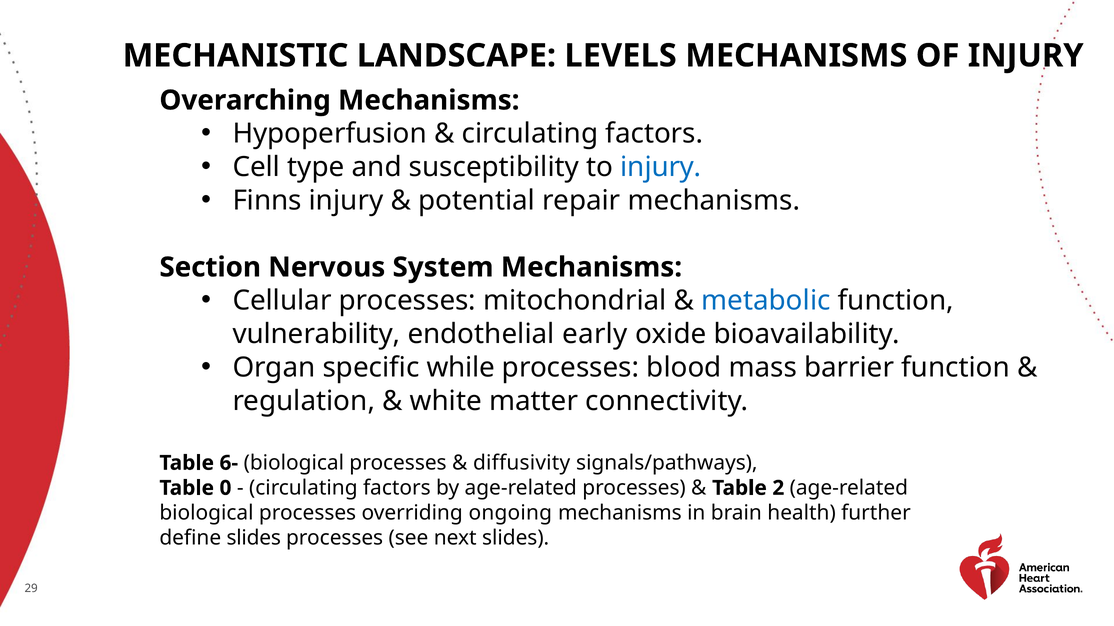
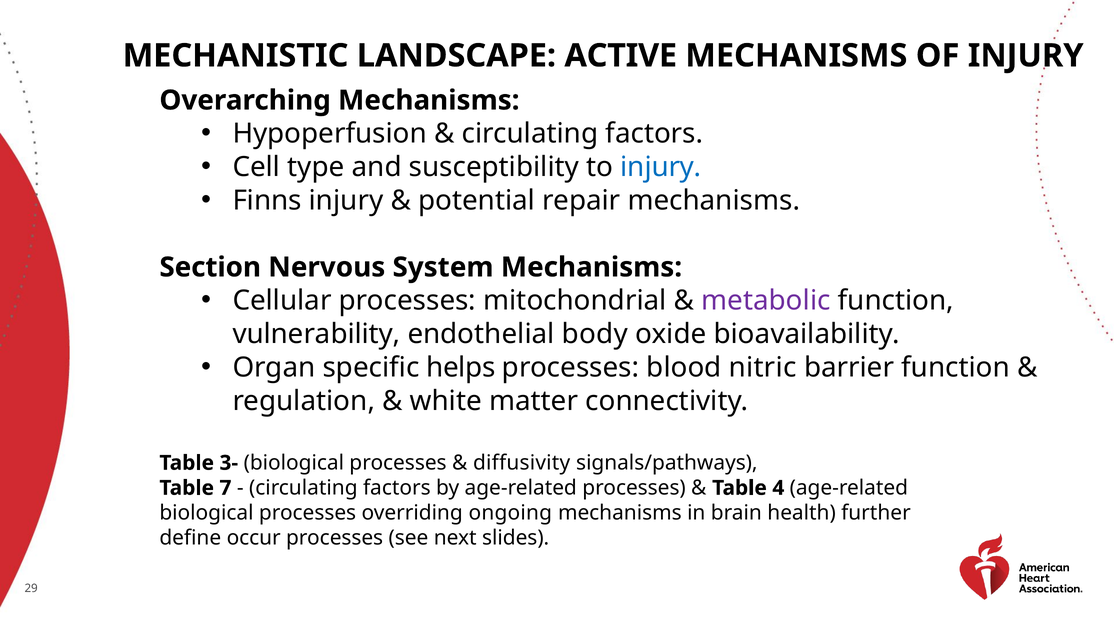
LEVELS: LEVELS -> ACTIVE (621, 56)
metabolic colour: blue -> purple (766, 301)
early: early -> body (595, 334)
while: while -> helps (461, 368)
mass: mass -> nitric (763, 368)
6-: 6- -> 3- (229, 463)
0: 0 -> 7 (225, 488)
2: 2 -> 4 (778, 488)
define slides: slides -> occur (254, 539)
